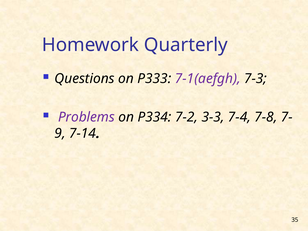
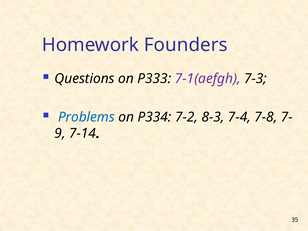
Quarterly: Quarterly -> Founders (186, 45)
Problems colour: purple -> blue (86, 117)
3-3: 3-3 -> 8-3 (213, 117)
